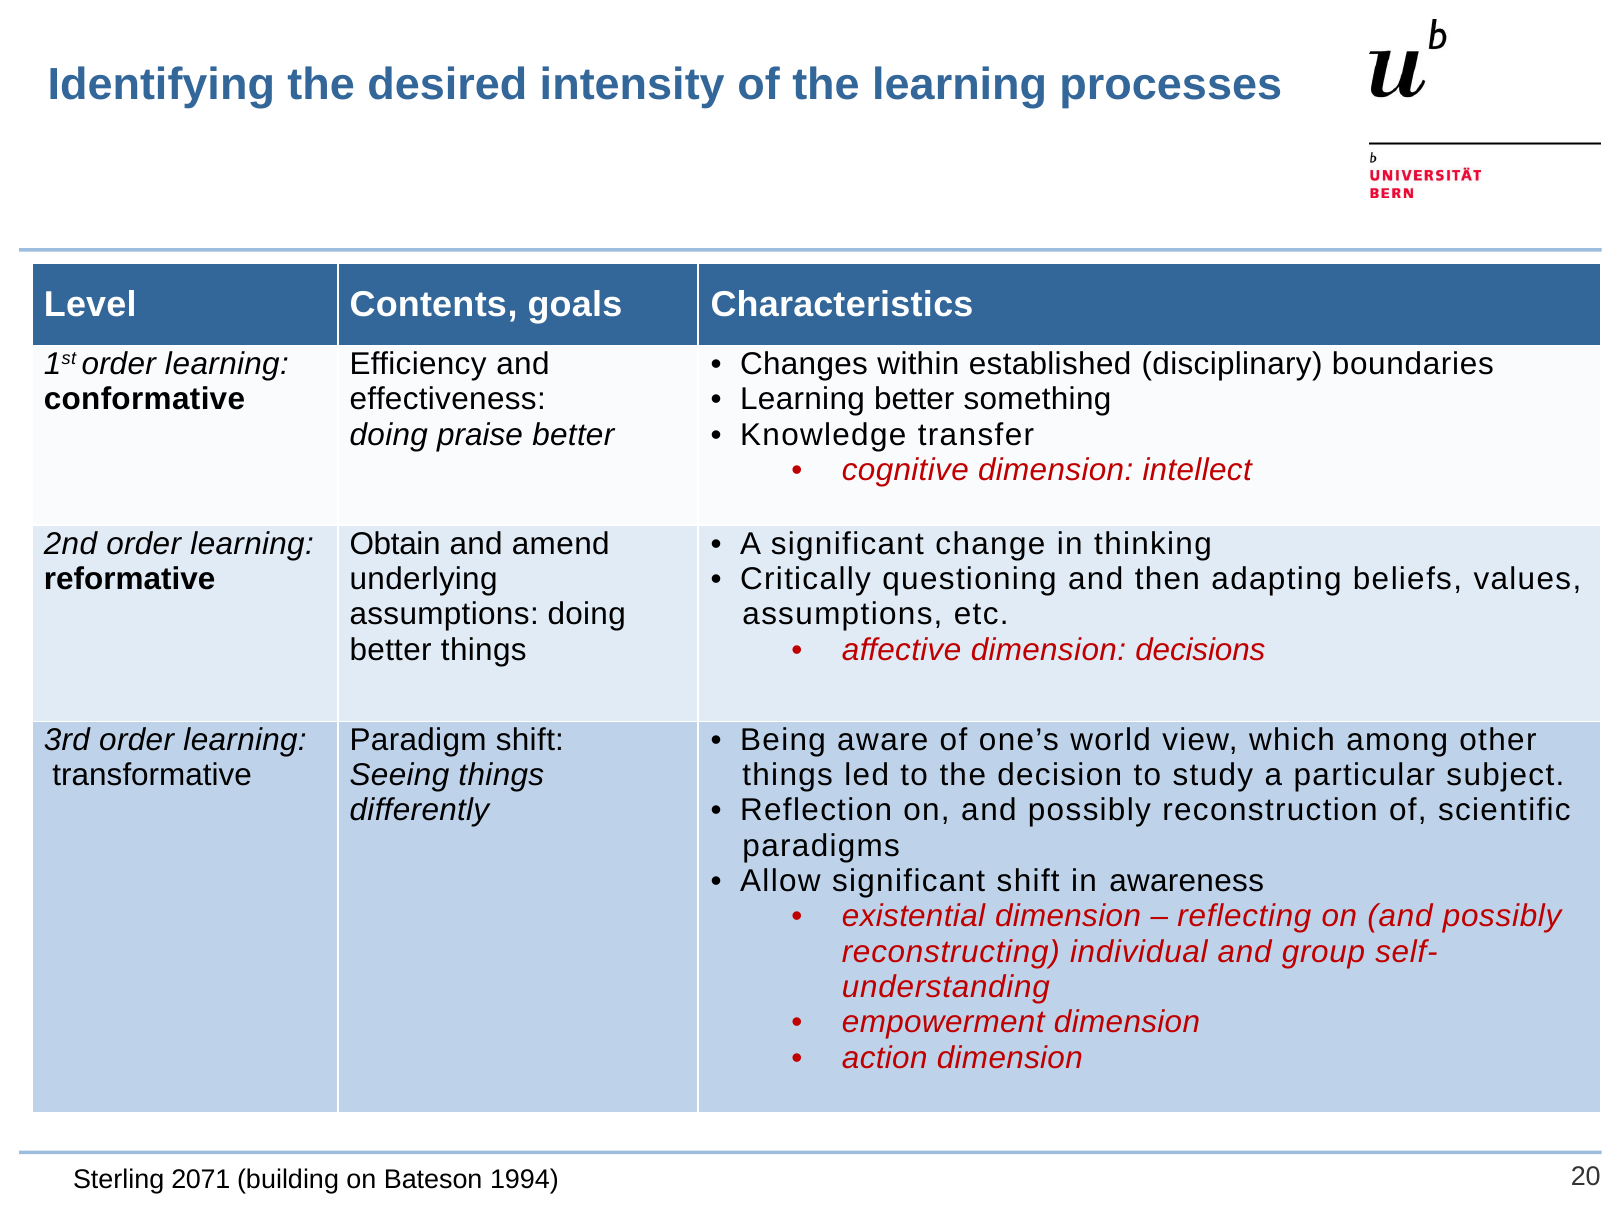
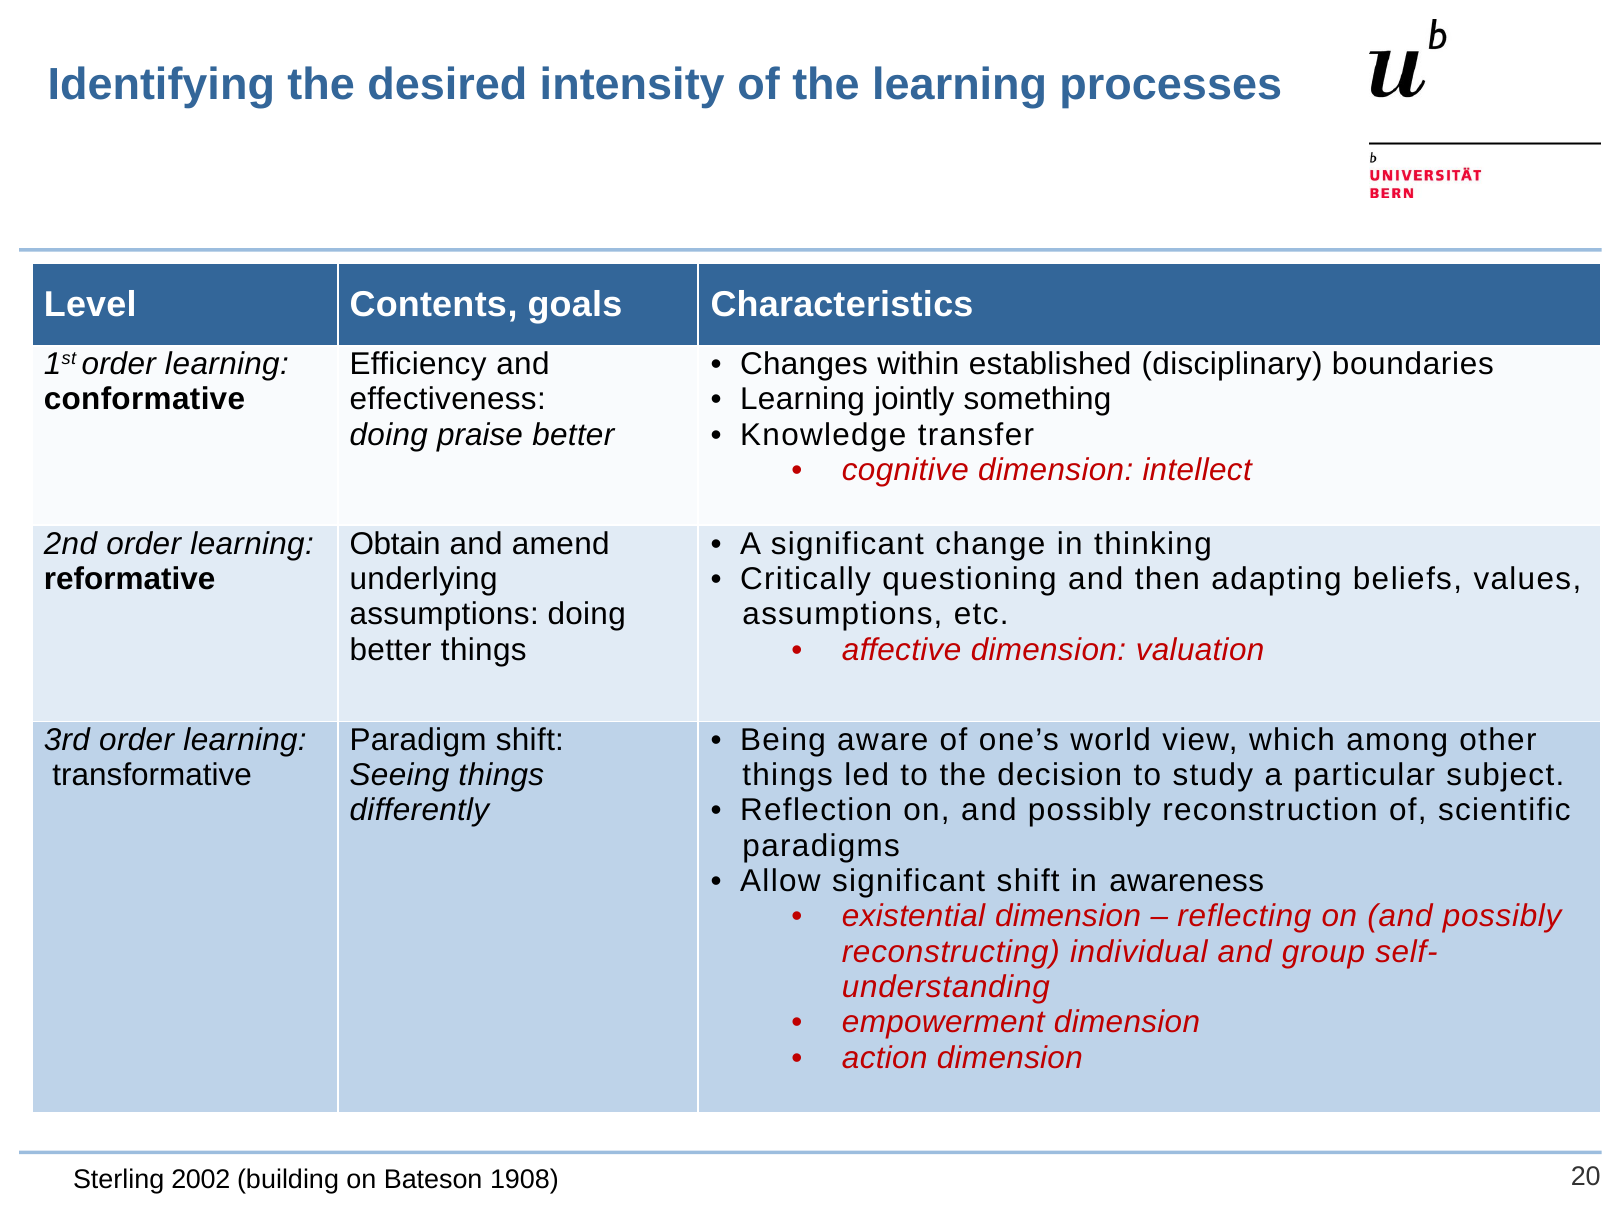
Learning better: better -> jointly (914, 399)
decisions: decisions -> valuation (1200, 650)
2071: 2071 -> 2002 (201, 1181)
1994: 1994 -> 1908 (524, 1181)
